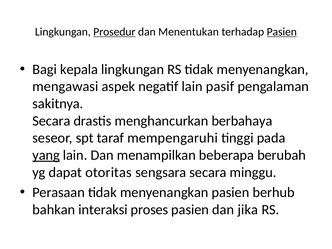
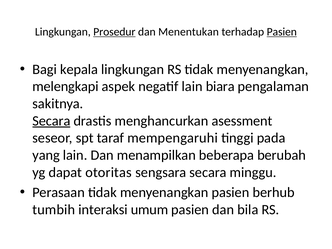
mengawasi: mengawasi -> melengkapi (65, 87)
pasif: pasif -> biara (220, 87)
Secara underline: none -> present (51, 121)
berbahaya: berbahaya -> asessment (242, 121)
yang underline: present -> none (46, 155)
bahkan: bahkan -> tumbih (54, 210)
proses: proses -> umum (149, 210)
jika: jika -> bila (248, 210)
